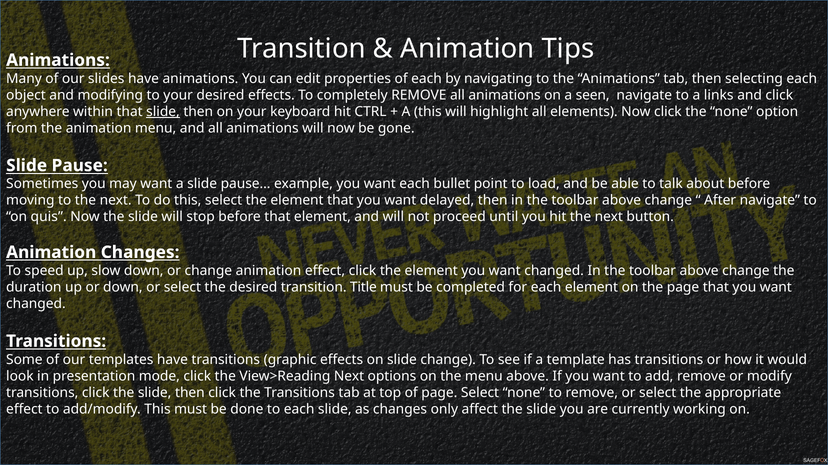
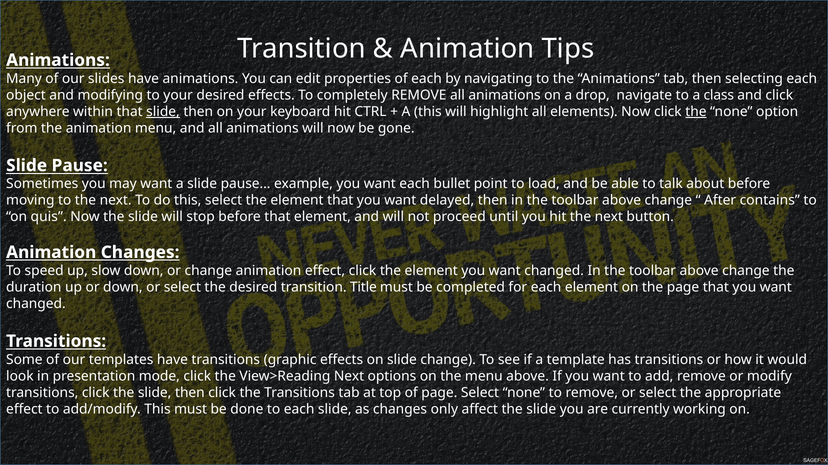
seen: seen -> drop (593, 95)
links: links -> class (719, 95)
the underline: none -> present (696, 112)
After navigate: navigate -> contains (770, 201)
